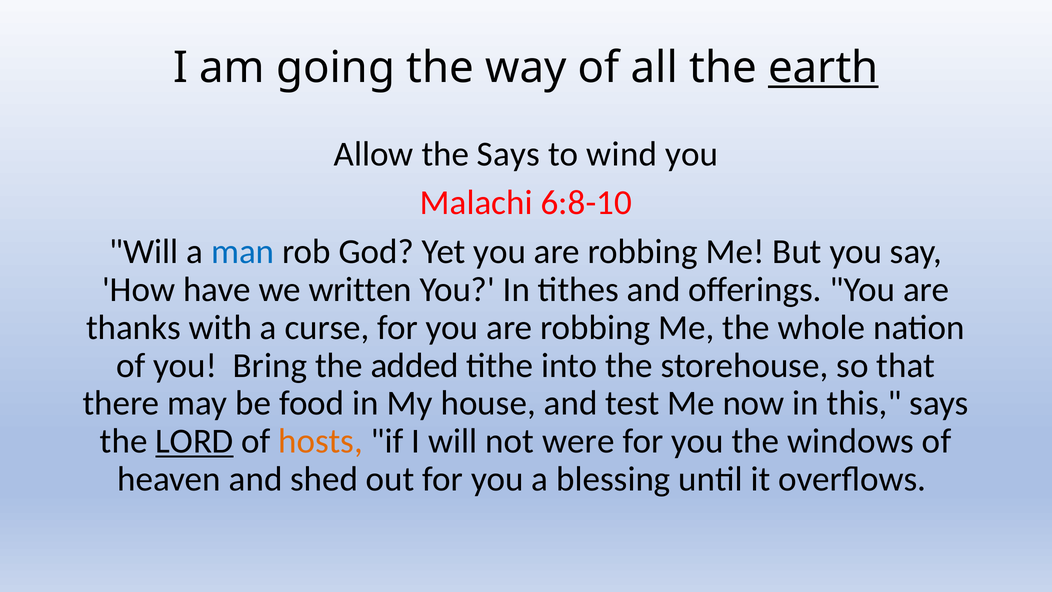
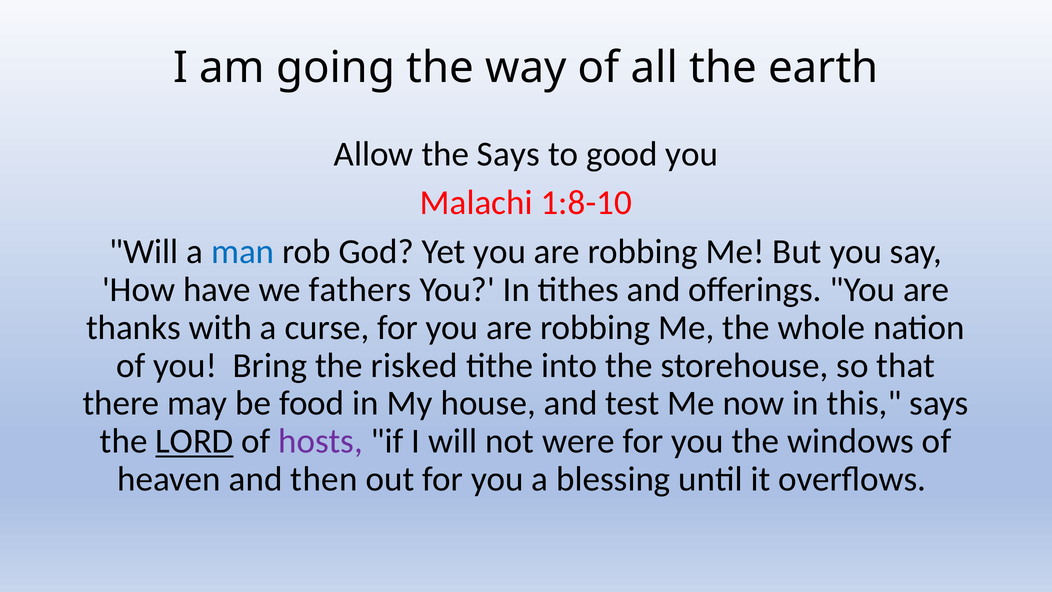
earth underline: present -> none (823, 68)
wind: wind -> good (622, 154)
6:8-10: 6:8-10 -> 1:8-10 (586, 203)
written: written -> fathers (360, 290)
added: added -> risked (414, 365)
hosts colour: orange -> purple (321, 441)
shed: shed -> then (324, 479)
